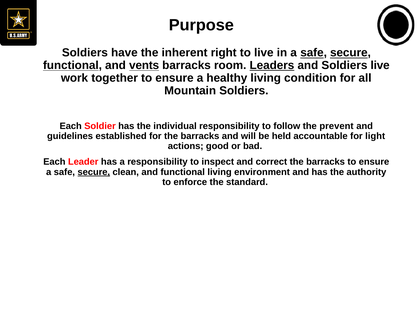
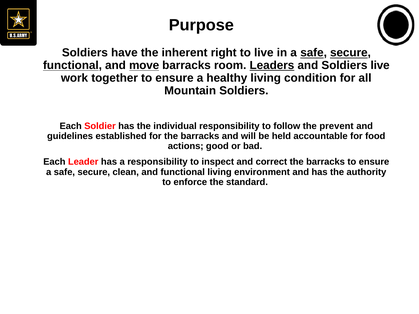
vents: vents -> move (144, 65)
light: light -> food (375, 136)
secure underline: present -> none (94, 172)
